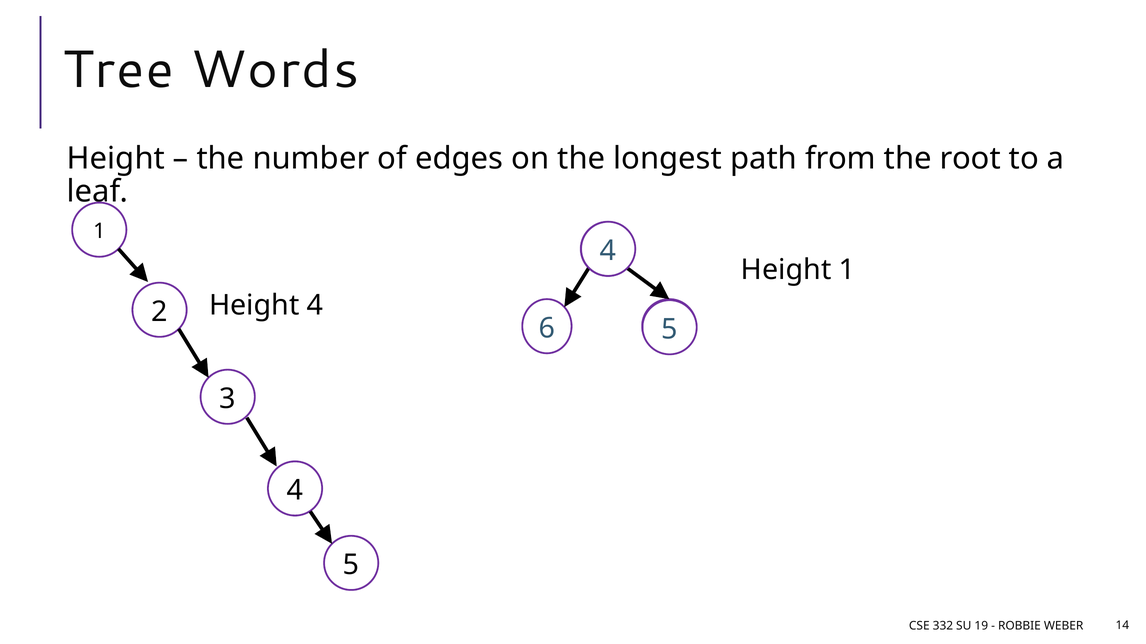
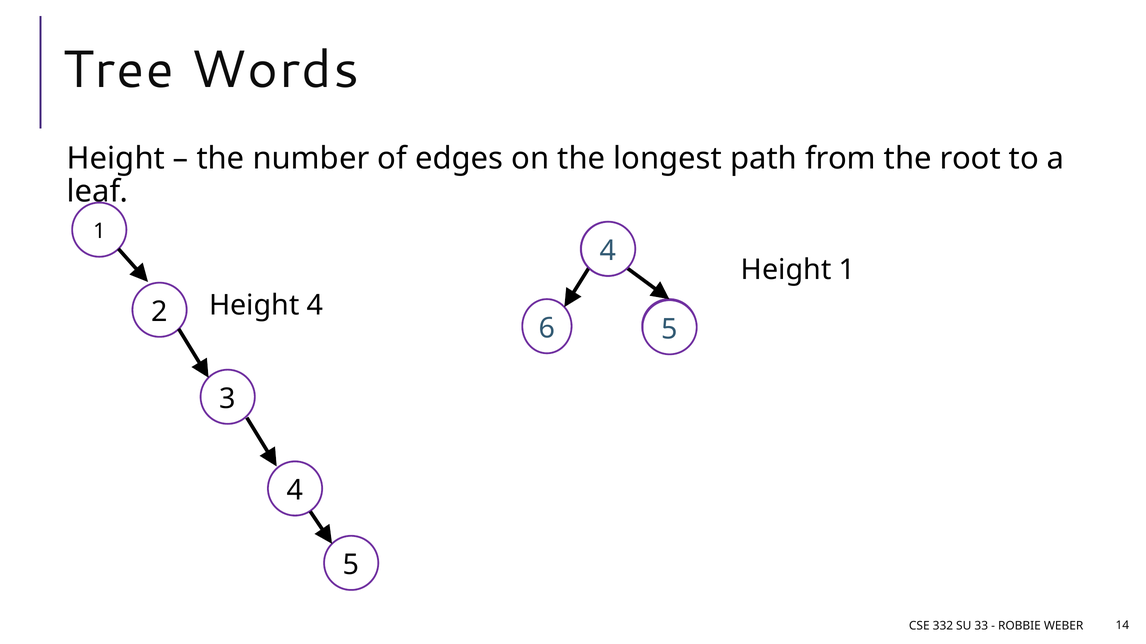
19: 19 -> 33 (981, 627)
